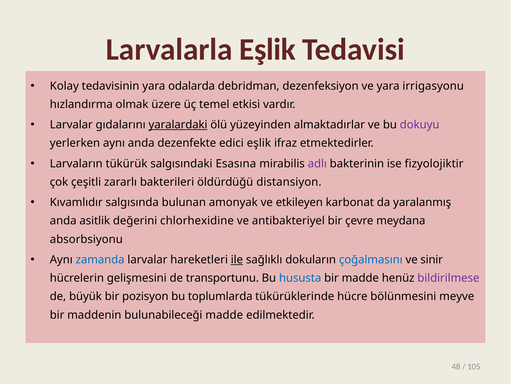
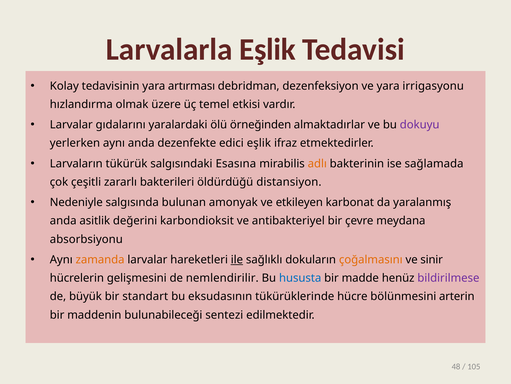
odalarda: odalarda -> artırması (192, 86)
yaralardaki underline: present -> none (178, 125)
yüzeyinden: yüzeyinden -> örneğinden (261, 125)
adlı colour: purple -> orange (317, 163)
fizyolojiktir: fizyolojiktir -> sağlamada (434, 163)
Kıvamlıdır: Kıvamlıdır -> Nedeniyle (76, 202)
chlorhexidine: chlorhexidine -> karbondioksit (197, 220)
zamanda colour: blue -> orange (100, 259)
çoğalmasını colour: blue -> orange (371, 259)
transportunu: transportunu -> nemlendirilir (222, 278)
pozisyon: pozisyon -> standart (145, 296)
toplumlarda: toplumlarda -> eksudasının (220, 296)
meyve: meyve -> arterin (457, 296)
bulunabileceği madde: madde -> sentezi (224, 314)
